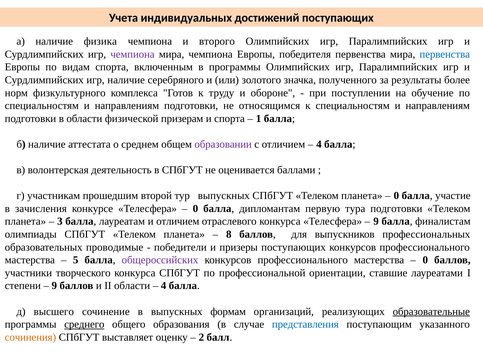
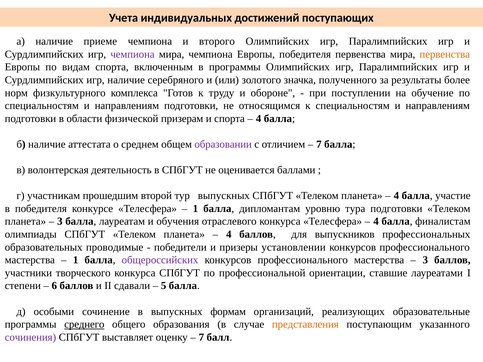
физика: физика -> приеме (100, 41)
первенства colour: blue -> orange (445, 54)
1: 1 -> 4 (259, 119)
4: 4 -> 7 (319, 144)
0: 0 -> 4 (396, 196)
в зачисления: зачисления -> победителя (41, 209)
0: 0 -> 1 (196, 209)
первую: первую -> уровню (323, 209)
и отличием: отличием -> обучения (178, 222)
9: 9 -> 4 (376, 222)
8: 8 -> 4 (229, 234)
призеры поступающих: поступающих -> установлении (294, 247)
5: 5 -> 1 (76, 260)
0: 0 -> 3 (425, 260)
9: 9 -> 6 (54, 286)
II области: области -> сдавали (132, 286)
4: 4 -> 5 (164, 286)
высшего: высшего -> особыми (54, 312)
образовательные underline: present -> none (431, 312)
представления colour: blue -> orange (305, 325)
сочинения colour: orange -> purple (30, 337)
2: 2 -> 7 (201, 337)
